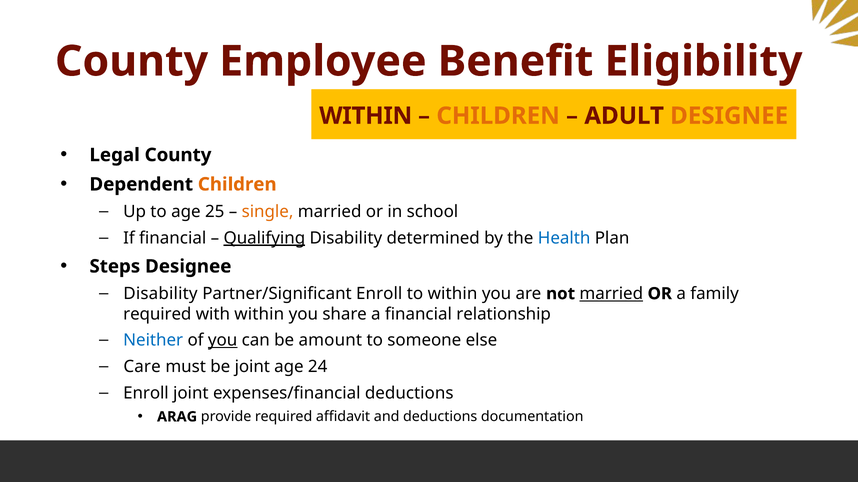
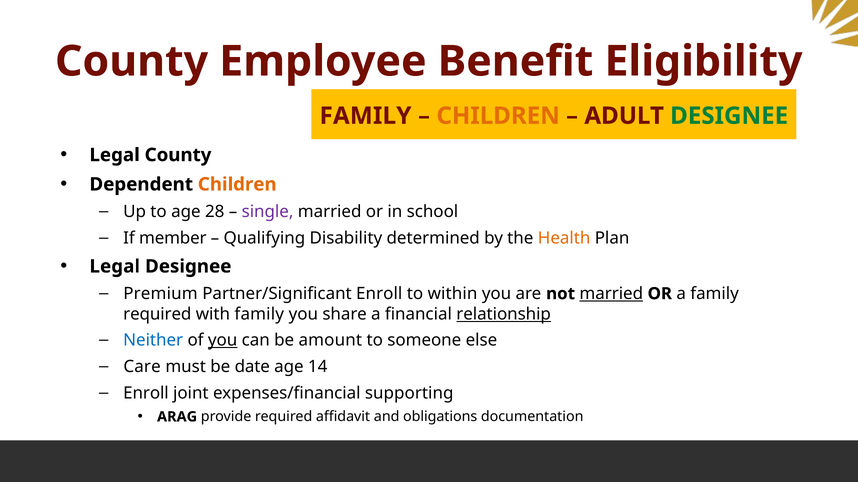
WITHIN: WITHIN -> FAMILY (365, 116)
DESIGNEE colour: orange -> green (729, 116)
25: 25 -> 28 (215, 212)
single colour: orange -> purple (268, 212)
If financial: financial -> member (173, 238)
Qualifying underline: present -> none (264, 238)
Health colour: blue -> orange (564, 238)
Steps: Steps -> Legal (115, 267)
Disability: Disability -> Premium (160, 294)
with within: within -> family (259, 314)
relationship underline: none -> present (504, 314)
be joint: joint -> date (252, 367)
24: 24 -> 14 (318, 367)
expenses/financial deductions: deductions -> supporting (409, 394)
and deductions: deductions -> obligations (440, 417)
